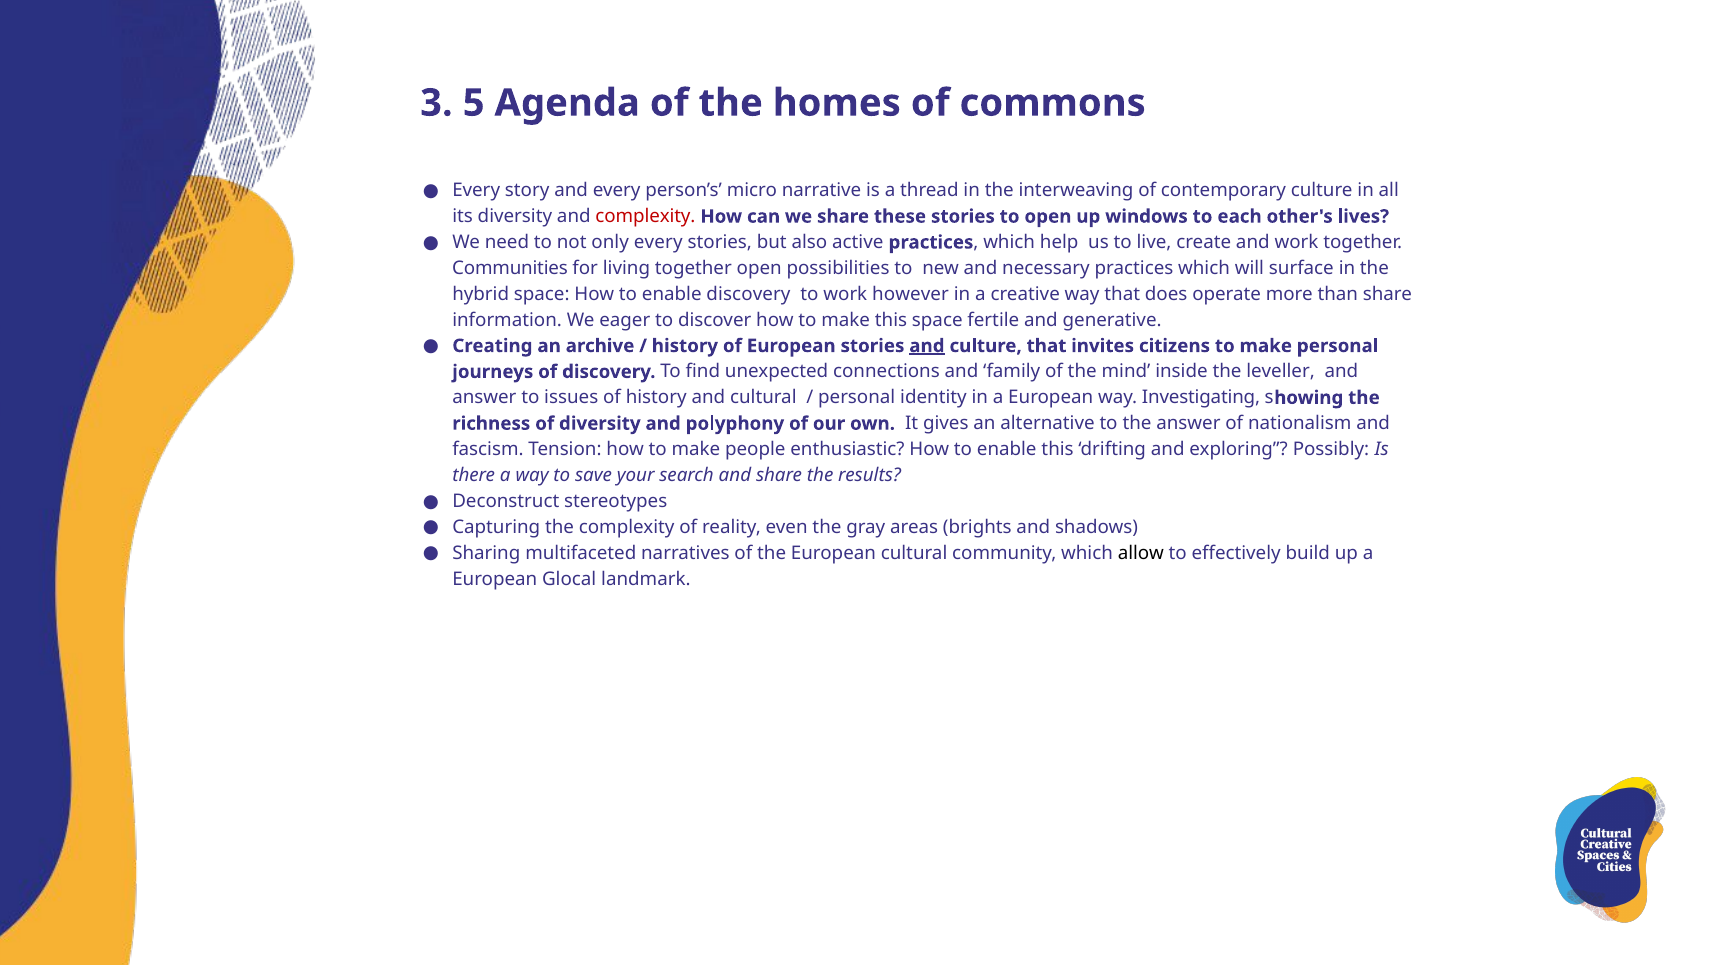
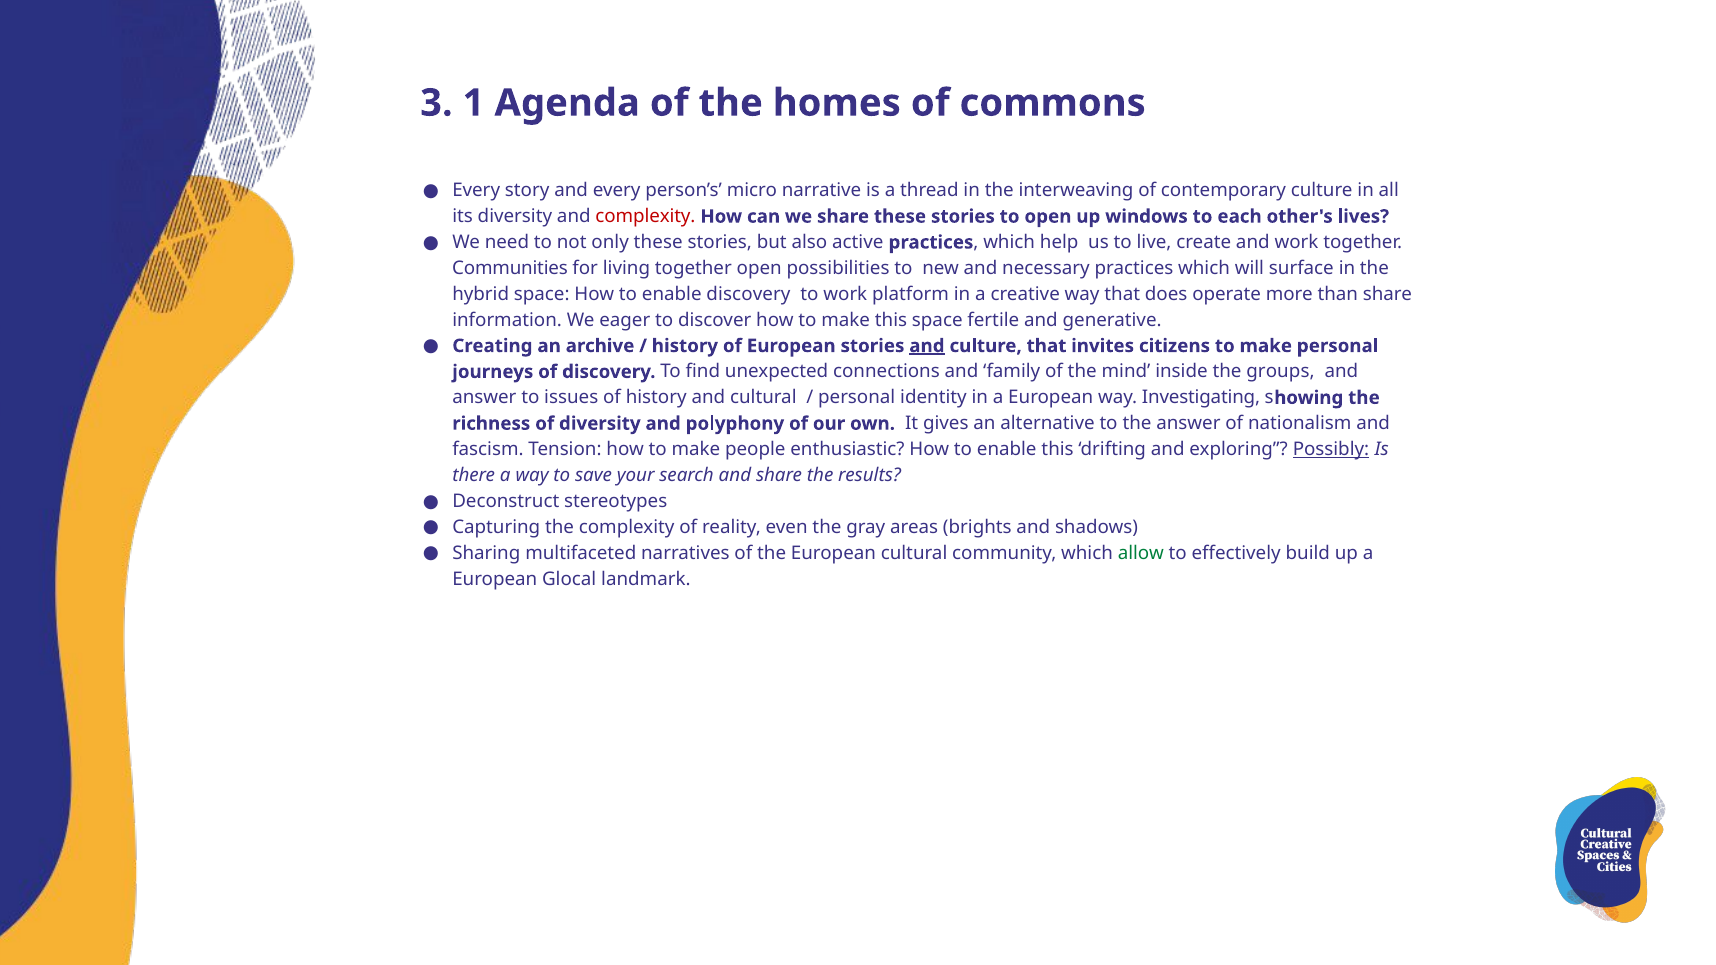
5: 5 -> 1 (474, 103)
only every: every -> these (658, 242)
however: however -> platform (911, 294)
leveller: leveller -> groups (1281, 372)
Possibly underline: none -> present (1331, 450)
allow colour: black -> green (1141, 553)
